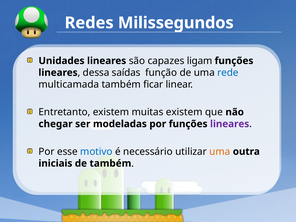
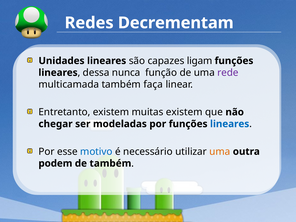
Milissegundos: Milissegundos -> Decrementam (176, 23)
saídas: saídas -> nunca (126, 73)
rede colour: blue -> purple (228, 73)
ficar: ficar -> faça (153, 84)
lineares colour: purple -> blue (230, 124)
iniciais: iniciais -> podem (55, 163)
